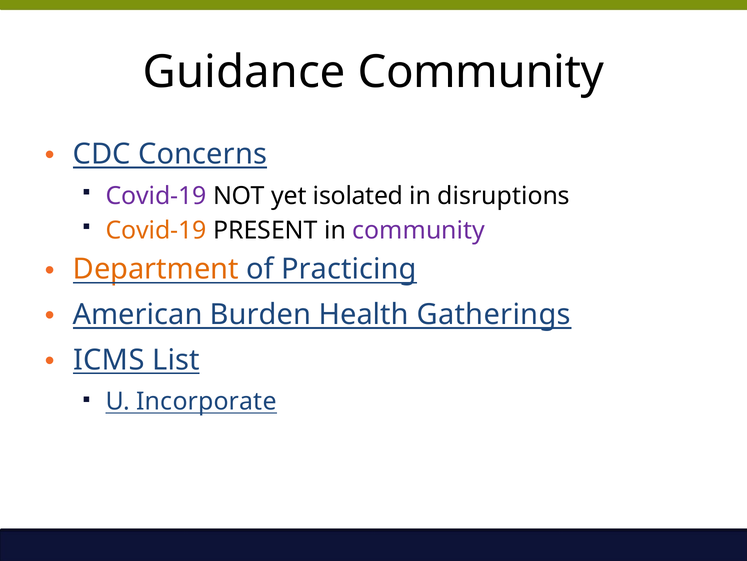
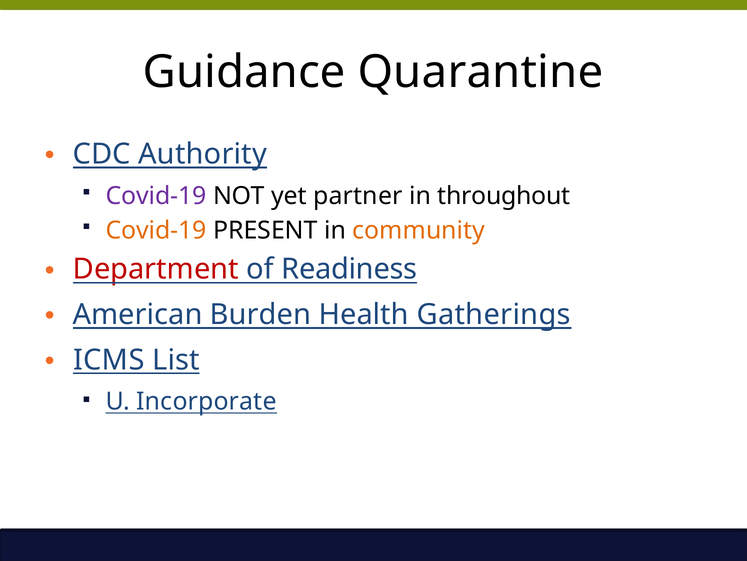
Guidance Community: Community -> Quarantine (481, 72)
Concerns: Concerns -> Authority (203, 154)
isolated: isolated -> partner (358, 196)
disruptions: disruptions -> throughout (504, 196)
community colour: purple -> orange (419, 230)
Department colour: orange -> red (156, 269)
Practicing: Practicing -> Readiness (349, 269)
